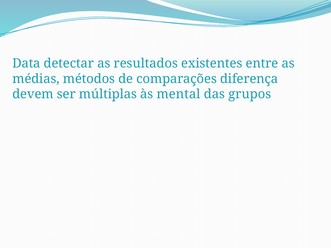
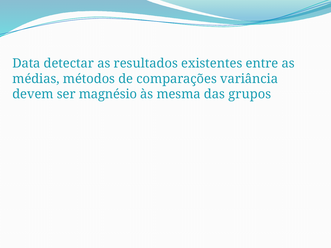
diferença: diferença -> variância (249, 79)
múltiplas: múltiplas -> magnésio (108, 94)
mental: mental -> mesma (179, 94)
